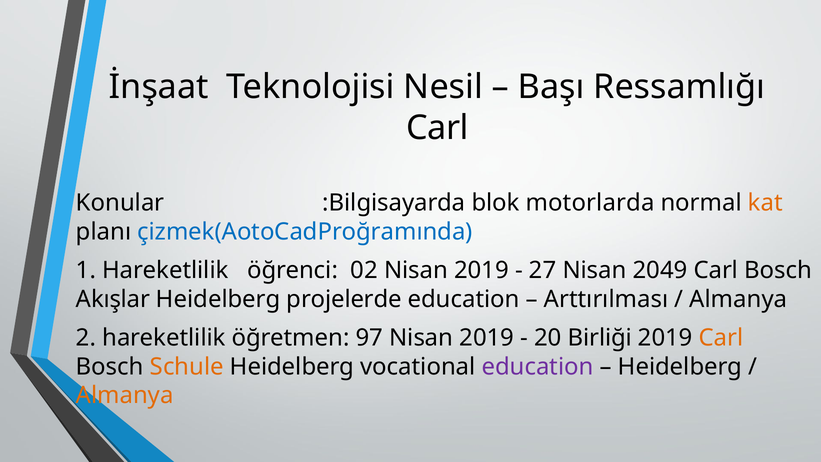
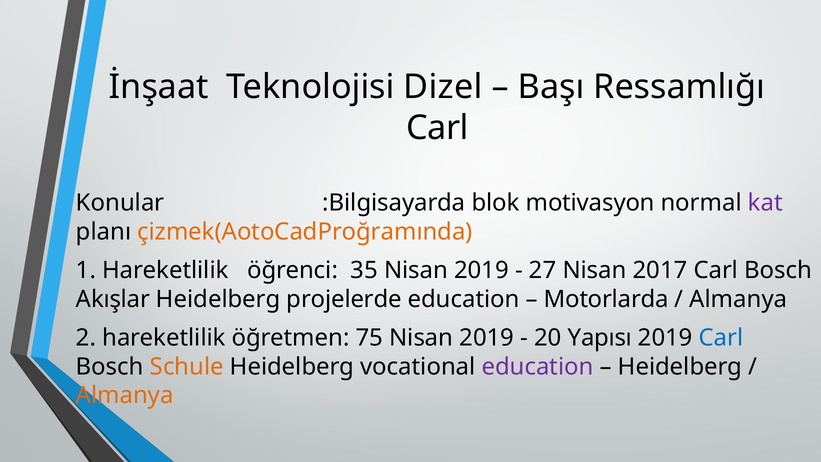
Nesil: Nesil -> Dizel (443, 87)
motorlarda: motorlarda -> motivasyon (590, 203)
kat colour: orange -> purple (765, 203)
çizmek(AotoCadProğramında colour: blue -> orange (305, 232)
02: 02 -> 35 (364, 270)
2049: 2049 -> 2017 (660, 270)
Arttırılması: Arttırılması -> Motorlarda (606, 299)
97: 97 -> 75 (369, 338)
Birliği: Birliği -> Yapısı (600, 338)
Carl colour: orange -> blue (721, 338)
